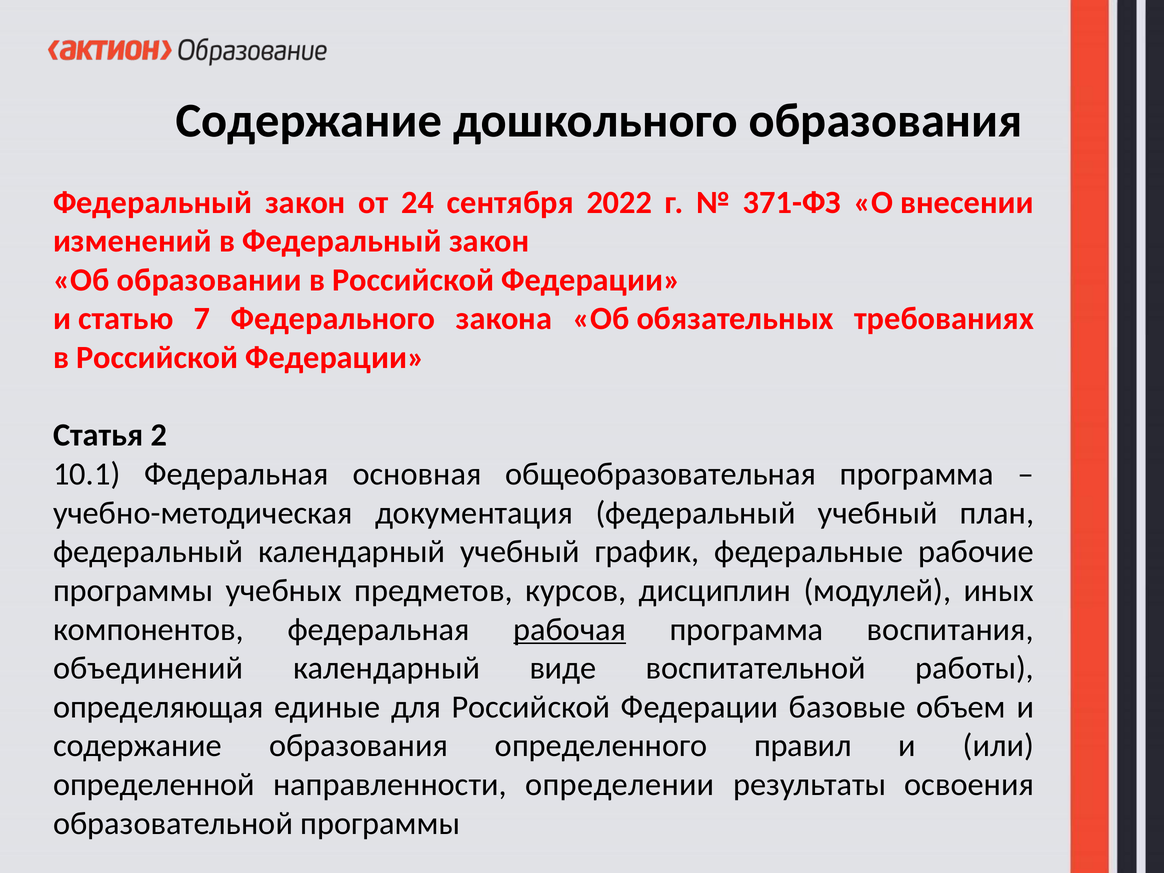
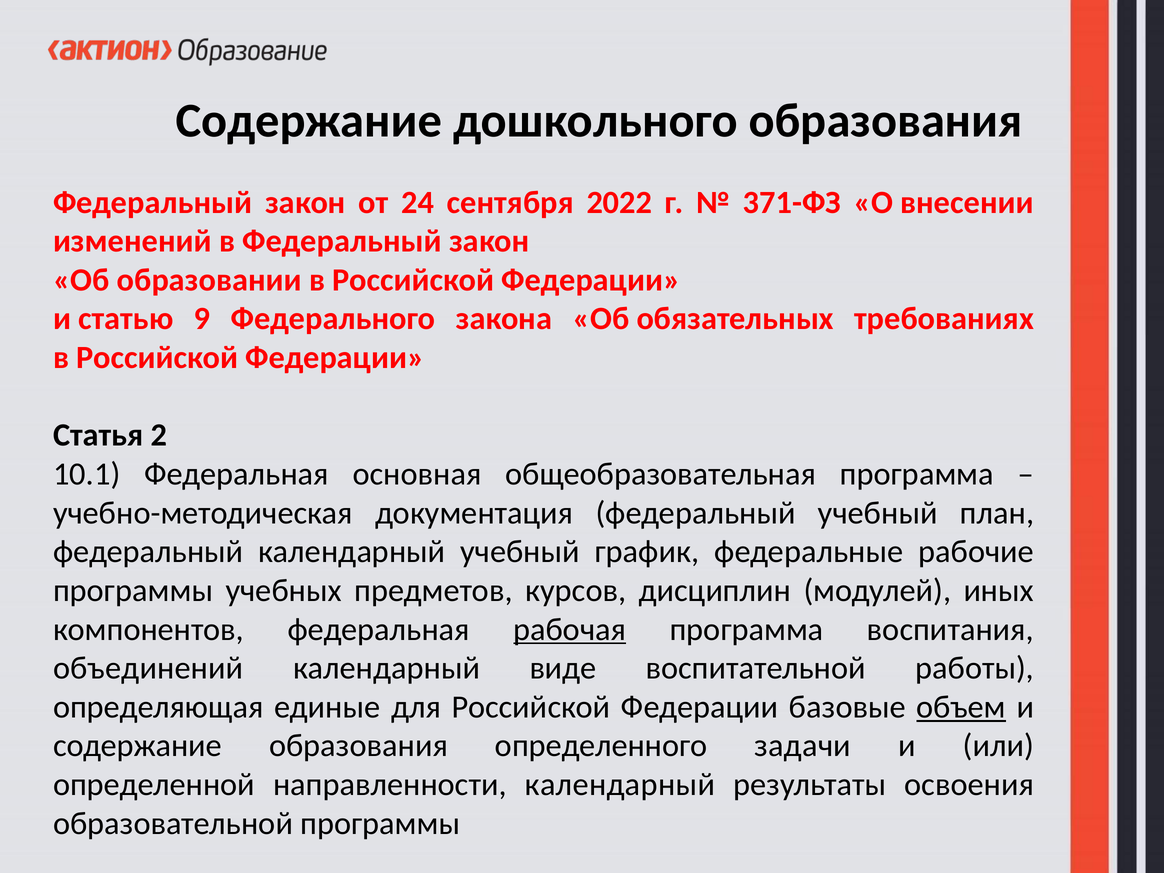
7: 7 -> 9 (202, 319)
объем underline: none -> present (961, 707)
правил: правил -> задачи (803, 746)
направленности определении: определении -> календарный (620, 785)
